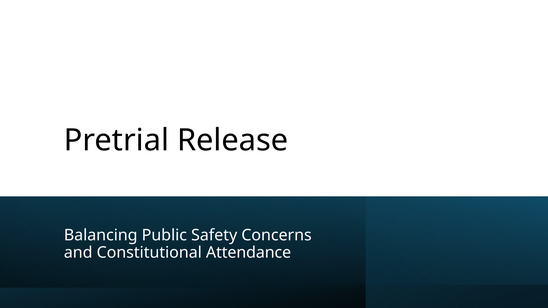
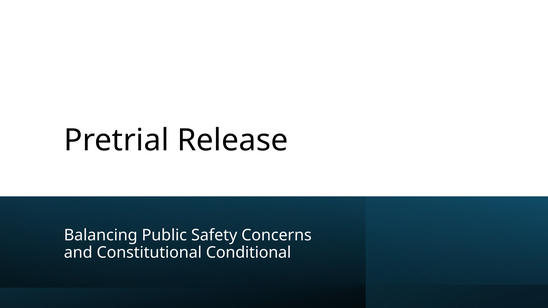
Attendance: Attendance -> Conditional (249, 253)
